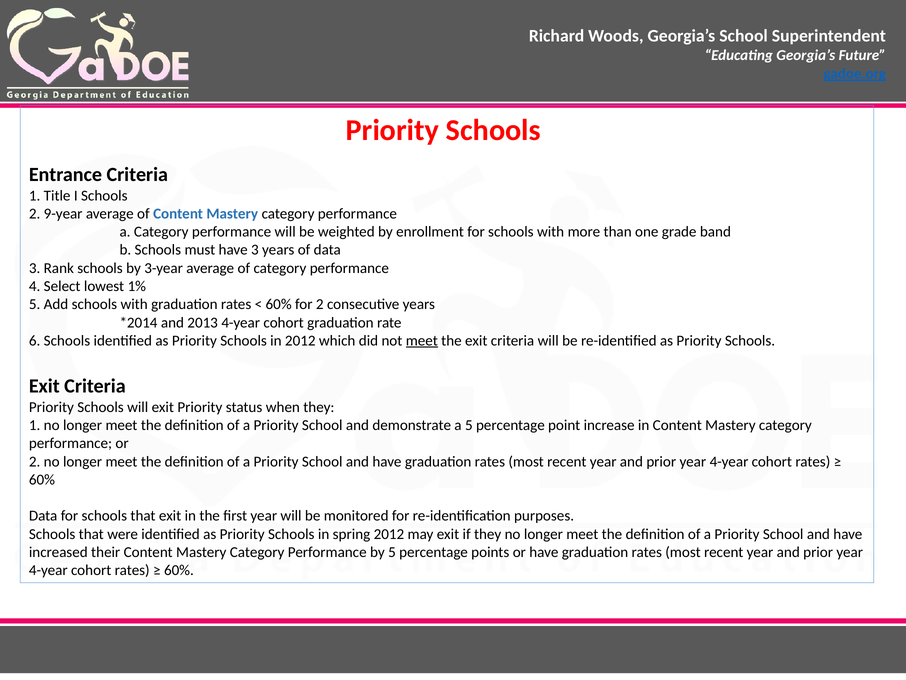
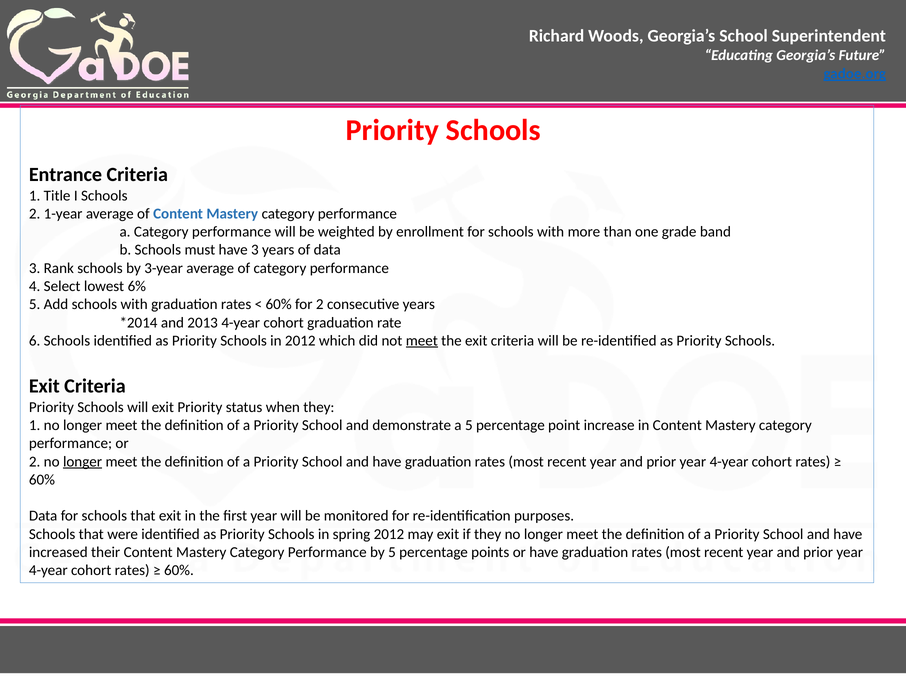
9-year: 9-year -> 1-year (63, 214)
1%: 1% -> 6% (137, 286)
longer underline: none -> present (83, 461)
